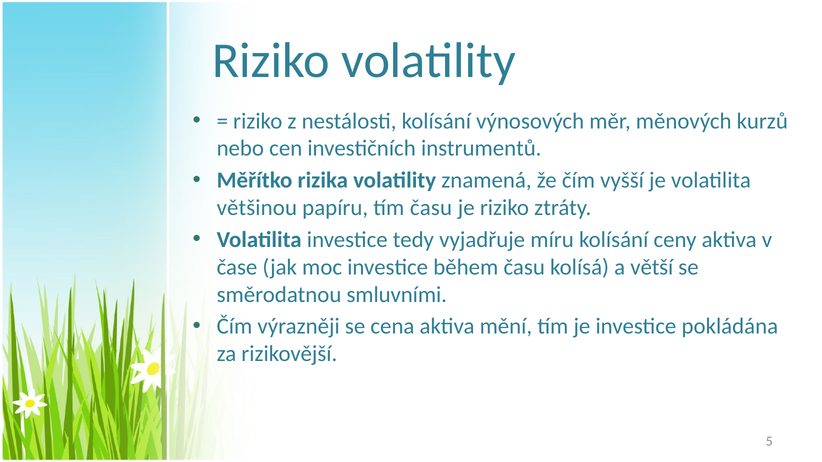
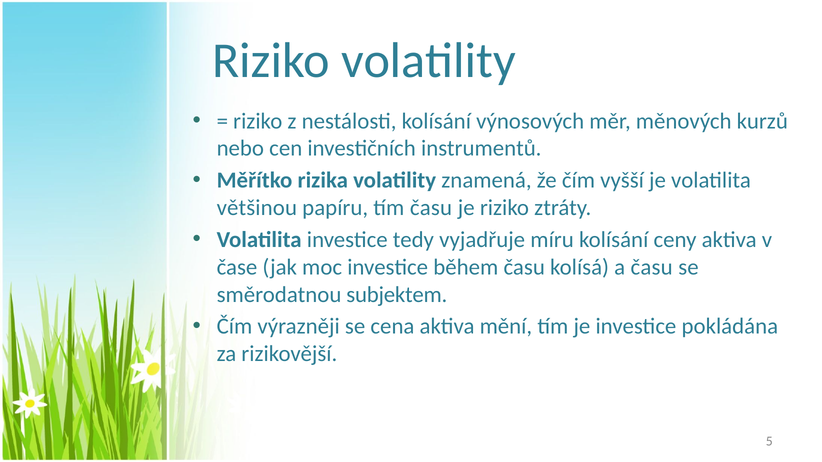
a větší: větší -> času (652, 267)
smluvními: smluvními -> subjektem (397, 295)
